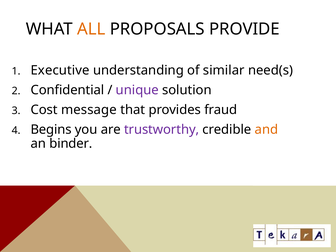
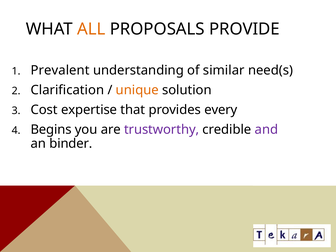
Executive: Executive -> Prevalent (60, 70)
Confidential: Confidential -> Clarification (67, 90)
unique colour: purple -> orange (137, 90)
message: message -> expertise (89, 110)
fraud: fraud -> every (221, 110)
and colour: orange -> purple (266, 129)
